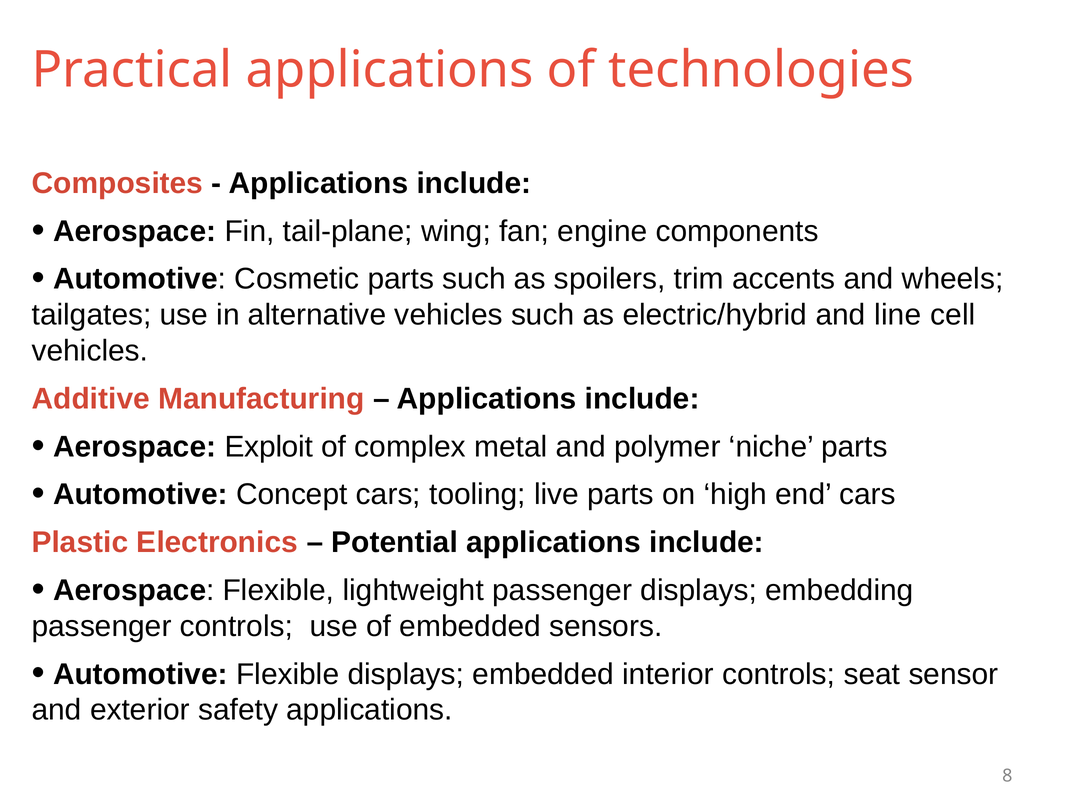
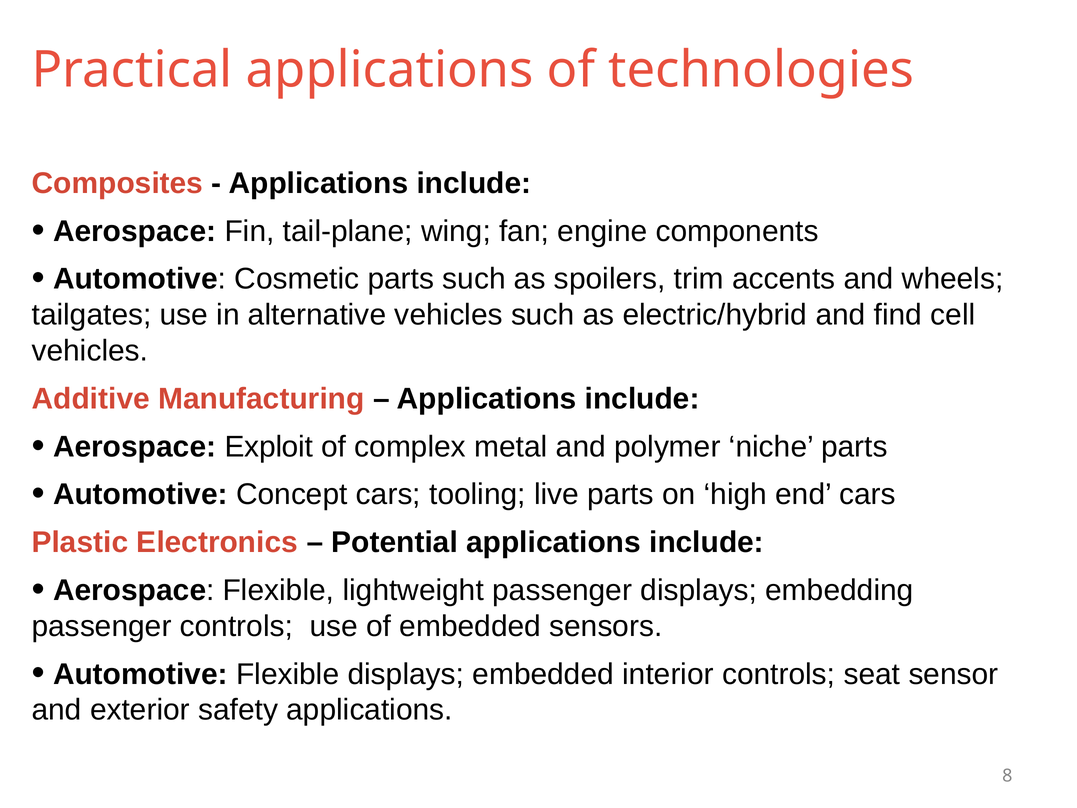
line: line -> find (898, 315)
